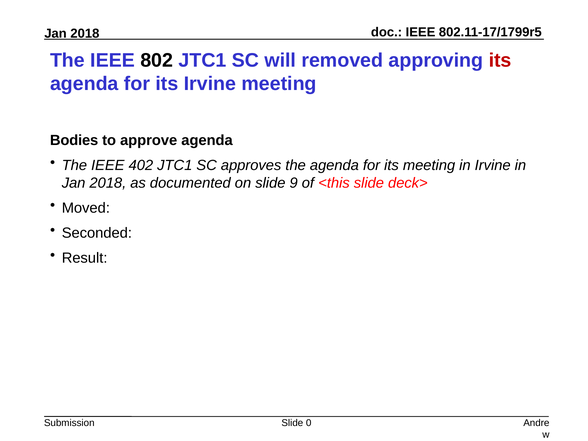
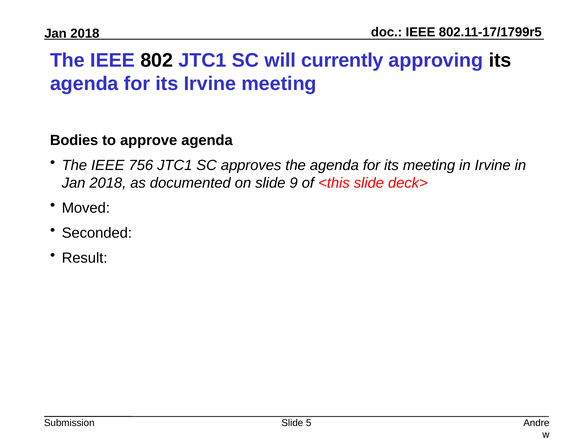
removed: removed -> currently (342, 60)
its colour: red -> black (500, 60)
402: 402 -> 756 (141, 165)
0: 0 -> 5 (309, 423)
